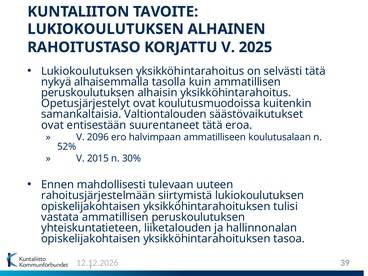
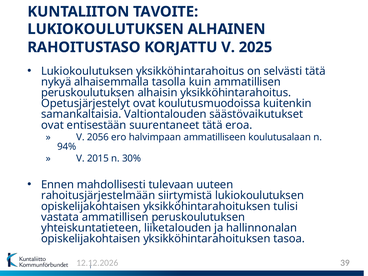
2096: 2096 -> 2056 (98, 137)
52%: 52% -> 94% (67, 147)
